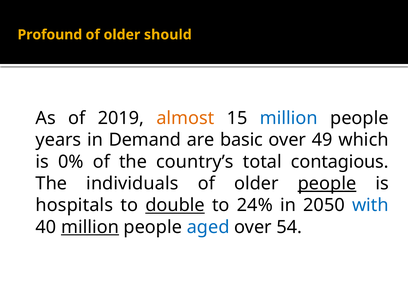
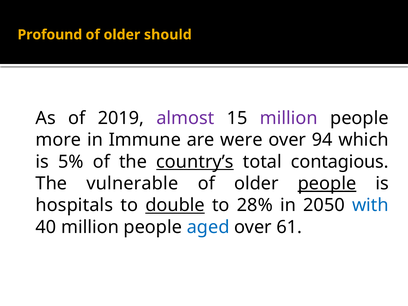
almost colour: orange -> purple (185, 118)
million colour: blue -> purple (289, 118)
years: years -> more (58, 140)
Demand: Demand -> Immune (145, 140)
basic: basic -> were (241, 140)
49: 49 -> 94 (322, 140)
0%: 0% -> 5% (71, 162)
country’s underline: none -> present (195, 162)
individuals: individuals -> vulnerable (132, 184)
24%: 24% -> 28% (255, 205)
million underline: present -> none (90, 227)
54: 54 -> 61 (289, 227)
